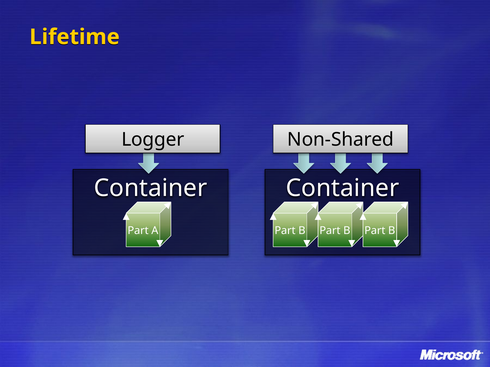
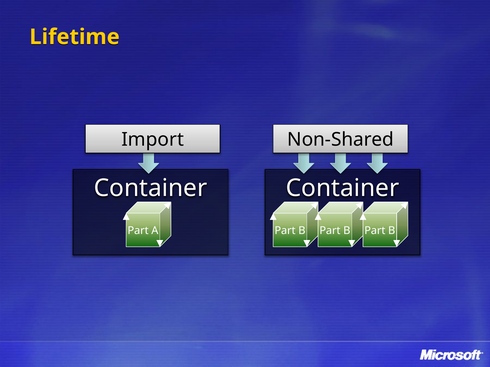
Logger: Logger -> Import (153, 140)
